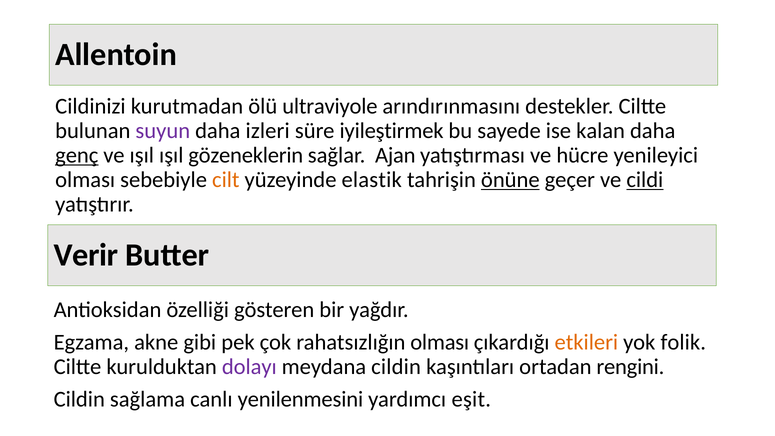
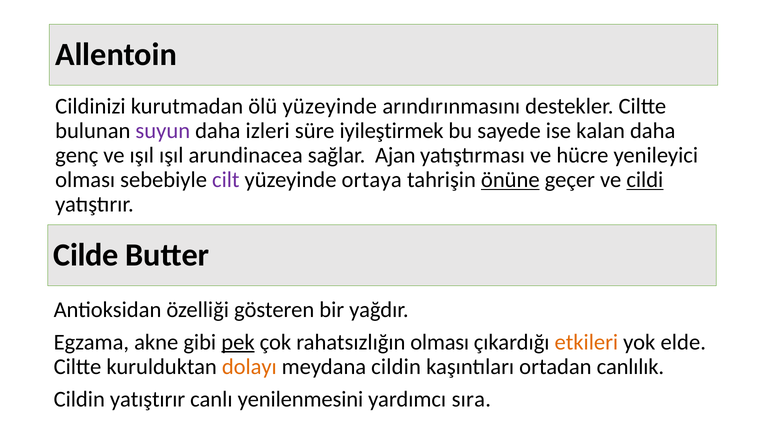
ölü ultraviyole: ultraviyole -> yüzeyinde (330, 106)
genç underline: present -> none (77, 155)
gözeneklerin: gözeneklerin -> arundinacea (246, 155)
cilt colour: orange -> purple (226, 180)
elastik: elastik -> ortaya (372, 180)
Verir: Verir -> Cilde (86, 255)
pek underline: none -> present (238, 342)
folik: folik -> elde (683, 342)
dolayı colour: purple -> orange (249, 367)
rengini: rengini -> canlılık (630, 367)
Cildin sağlama: sağlama -> yatıştırır (148, 399)
eşit: eşit -> sıra (471, 399)
